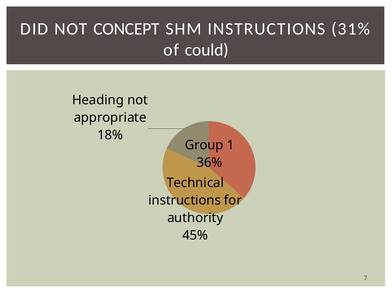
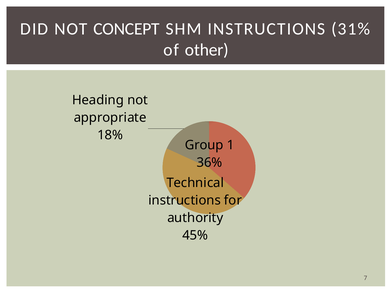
could: could -> other (207, 50)
